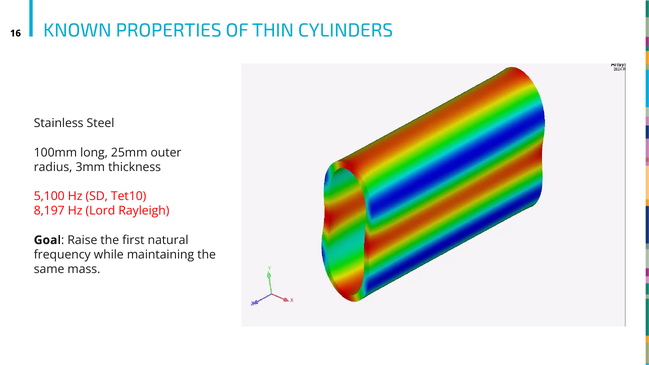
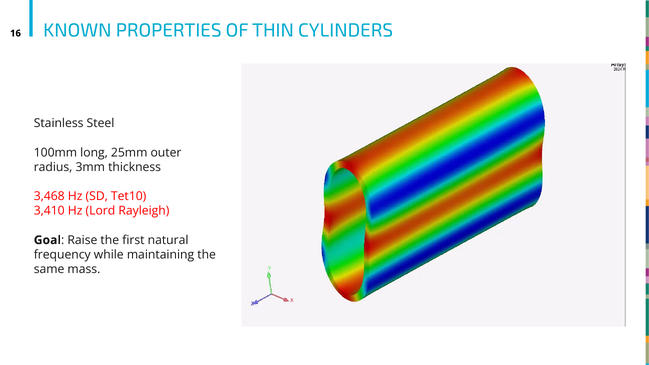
5,100: 5,100 -> 3,468 (49, 196)
8,197: 8,197 -> 3,410 (49, 211)
